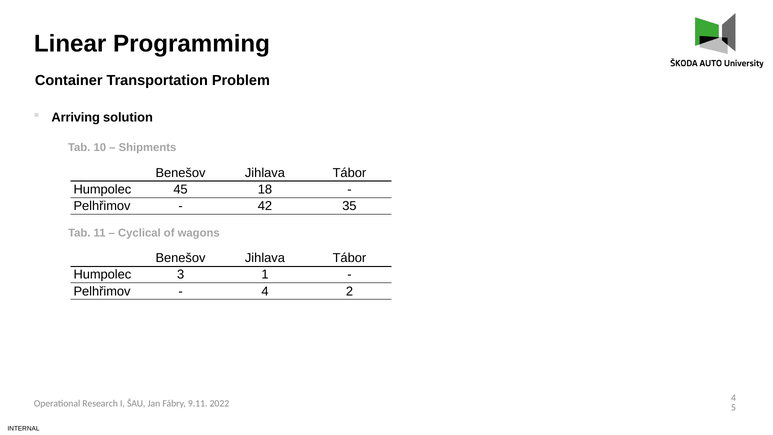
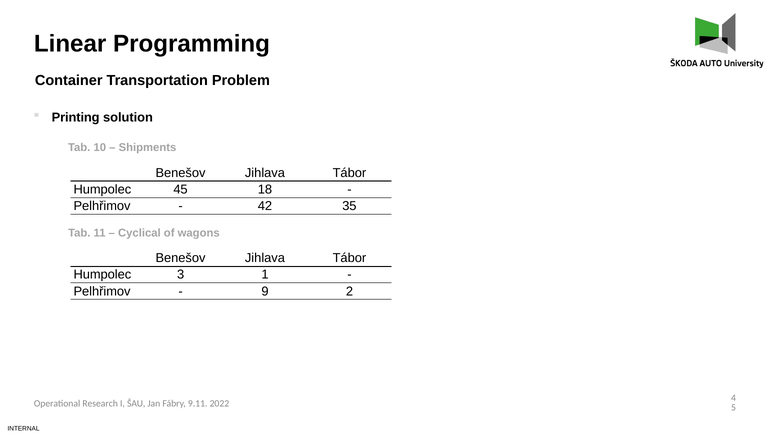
Arriving: Arriving -> Printing (76, 117)
4: 4 -> 9 (265, 291)
